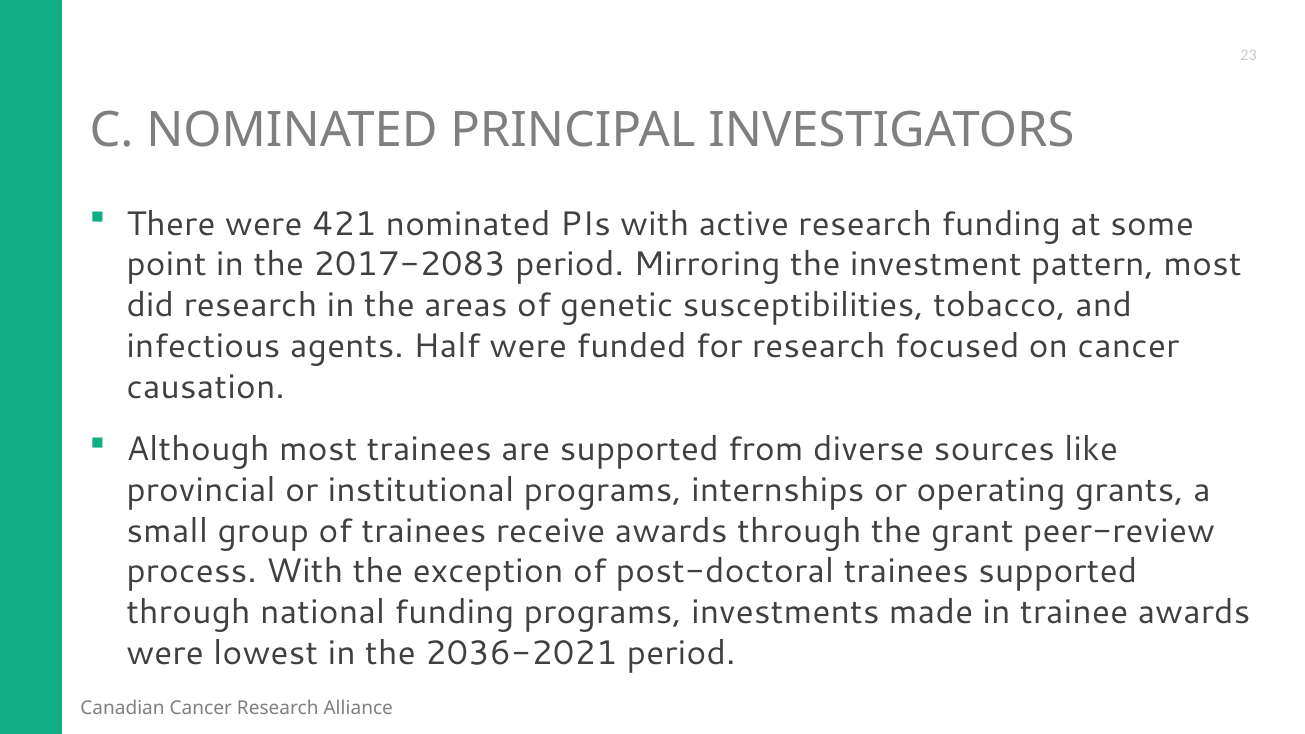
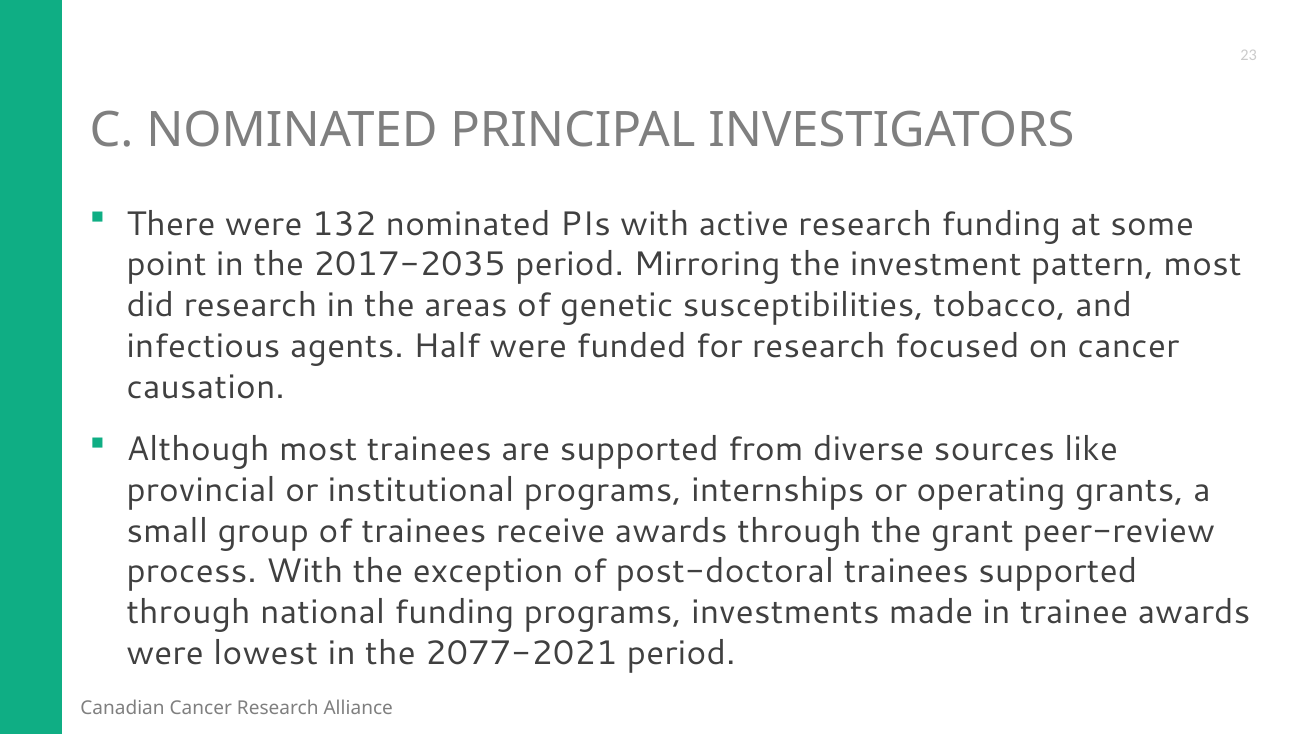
421: 421 -> 132 (344, 224)
2017-2083: 2017-2083 -> 2017-2035 (410, 265)
2036-2021: 2036-2021 -> 2077-2021 (521, 653)
